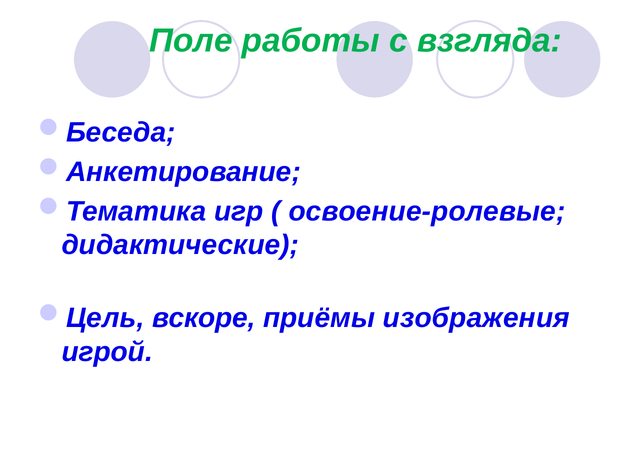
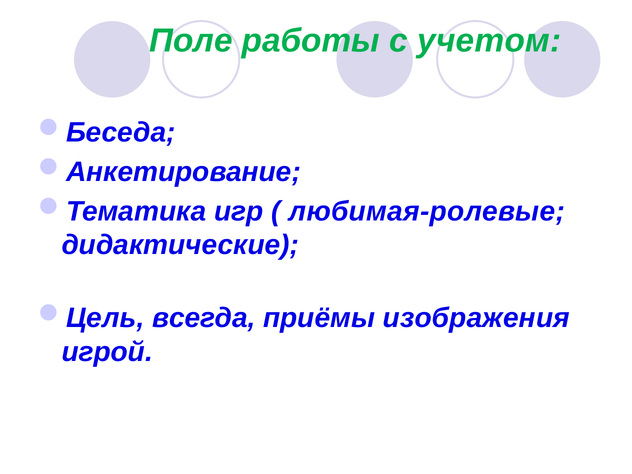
взгляда: взгляда -> учетом (489, 41)
освоение-ролевые: освоение-ролевые -> любимая-ролевые (427, 211)
вскоре: вскоре -> всегда (204, 318)
